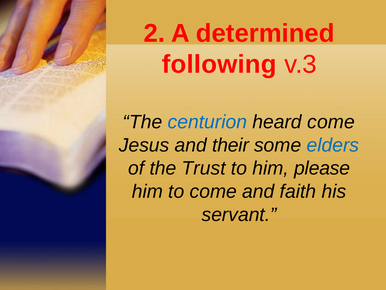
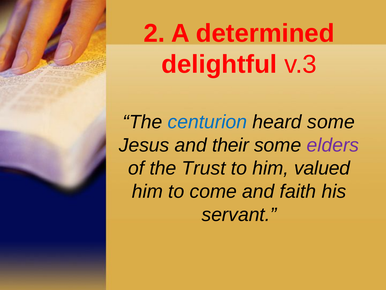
following: following -> delightful (219, 64)
heard come: come -> some (331, 122)
elders colour: blue -> purple (333, 145)
please: please -> valued (322, 168)
